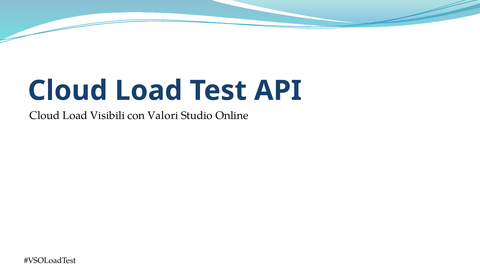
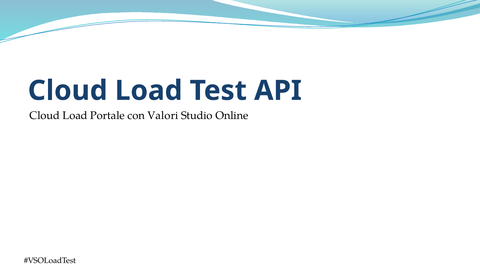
Visibili: Visibili -> Portale (108, 116)
